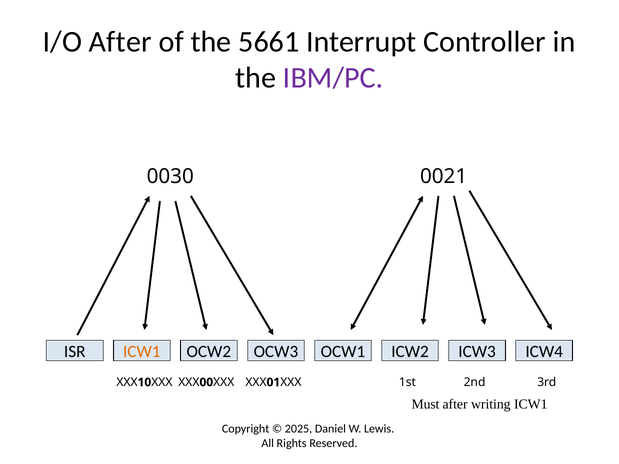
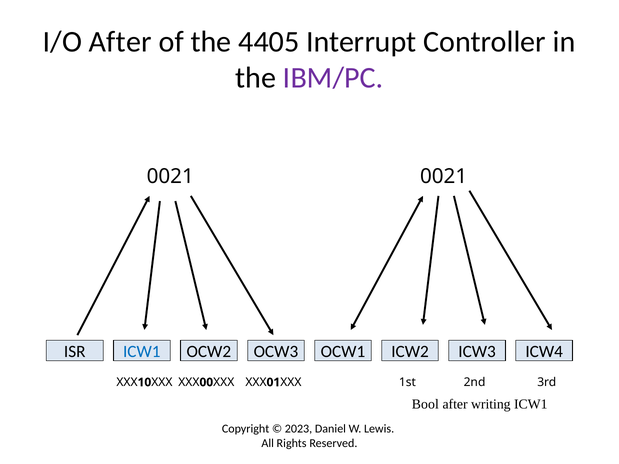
5661: 5661 -> 4405 (269, 42)
0030: 0030 -> 0021 (170, 177)
ICW1 colour: orange -> blue (142, 352)
Must: Must -> Bool (425, 404)
2025: 2025 -> 2023 (299, 429)
